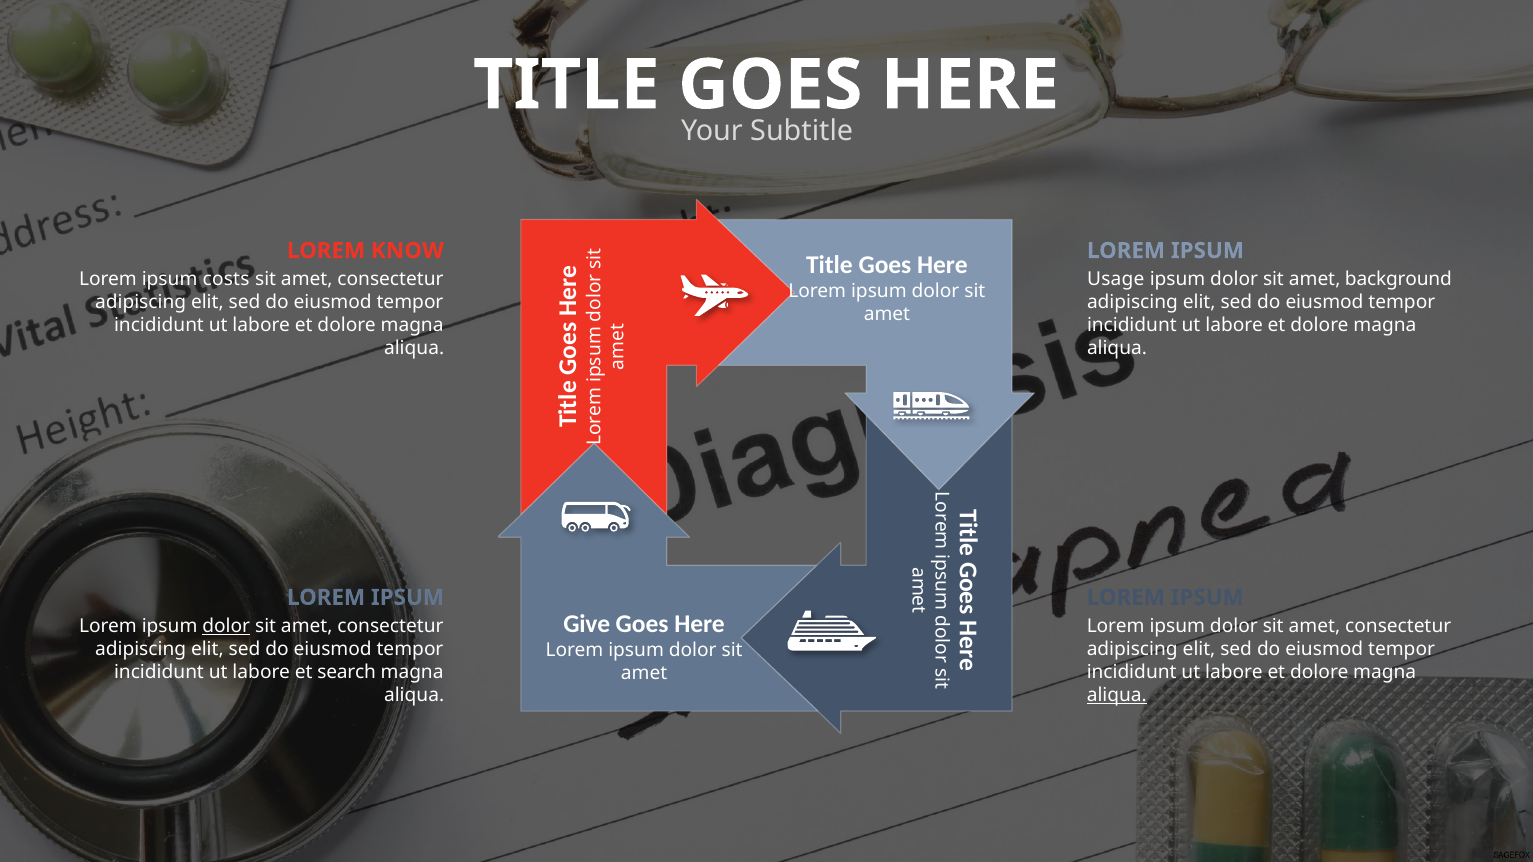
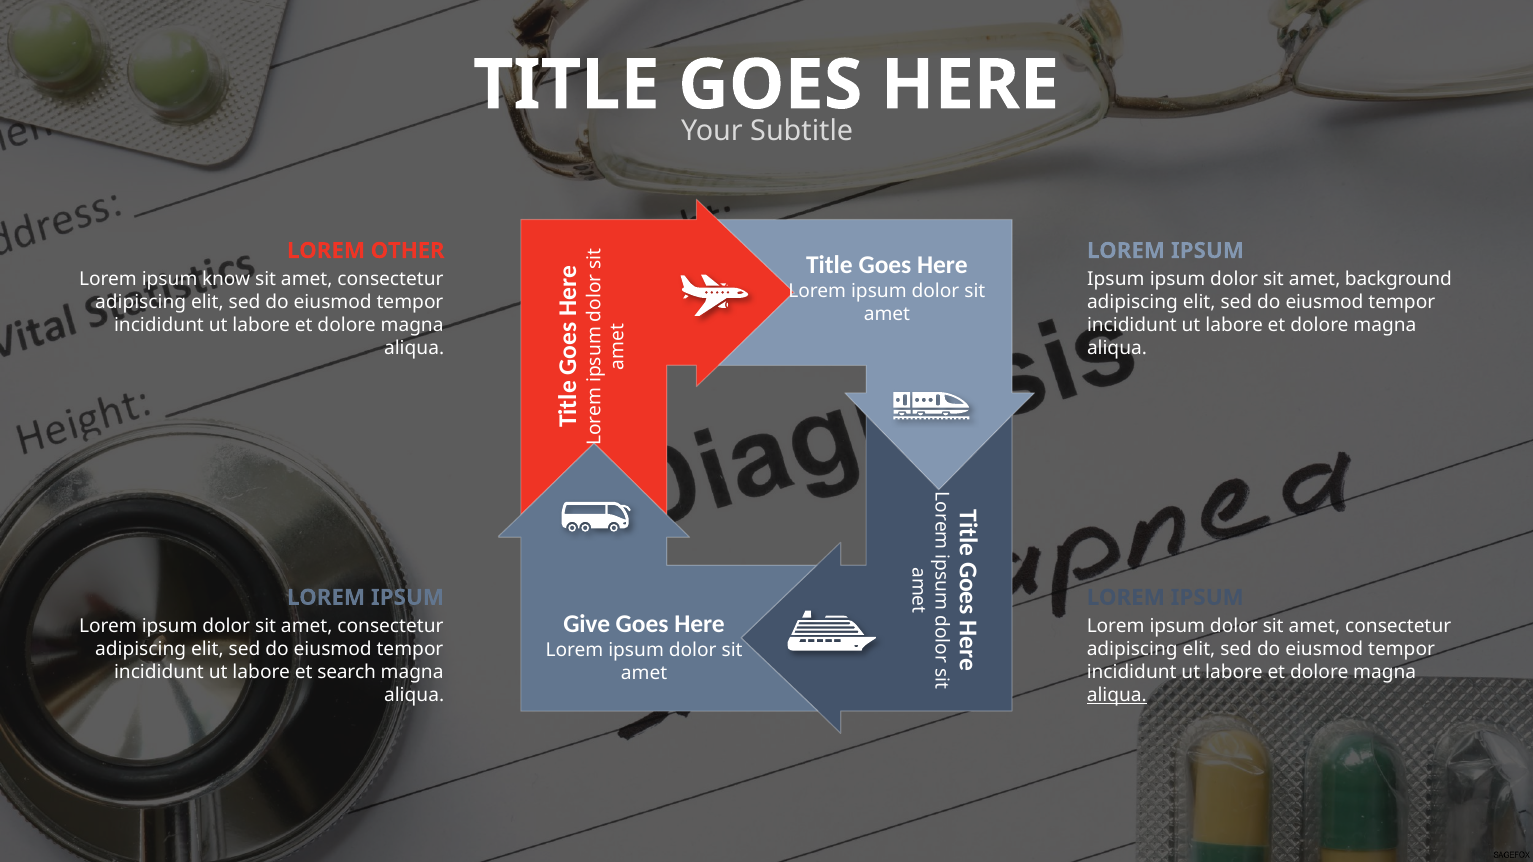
KNOW: KNOW -> OTHER (408, 251)
costs: costs -> know (226, 279)
Usage: Usage -> Ipsum (1116, 279)
dolor underline: present -> none (226, 626)
